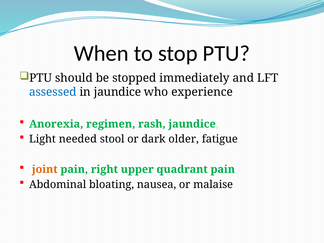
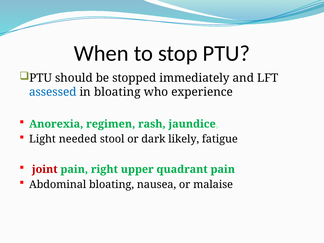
in jaundice: jaundice -> bloating (117, 92)
older: older -> likely (184, 139)
joint colour: orange -> red (45, 169)
